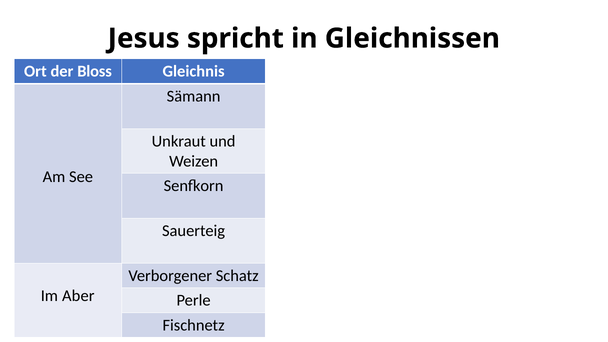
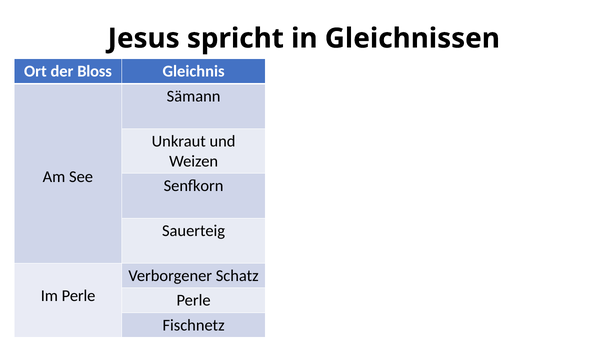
Im Aber: Aber -> Perle (78, 296)
